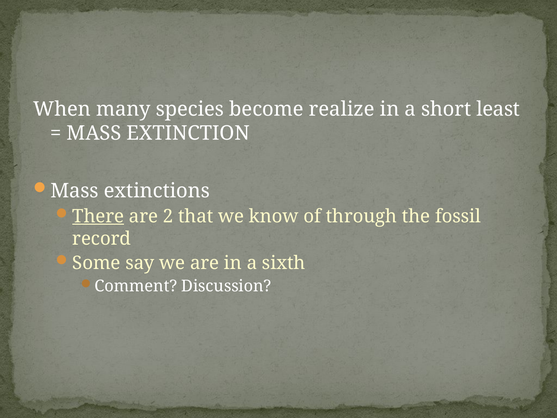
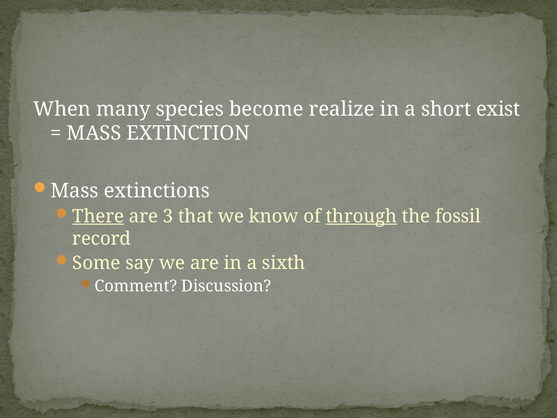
least: least -> exist (498, 109)
2: 2 -> 3 (168, 216)
through underline: none -> present (361, 216)
